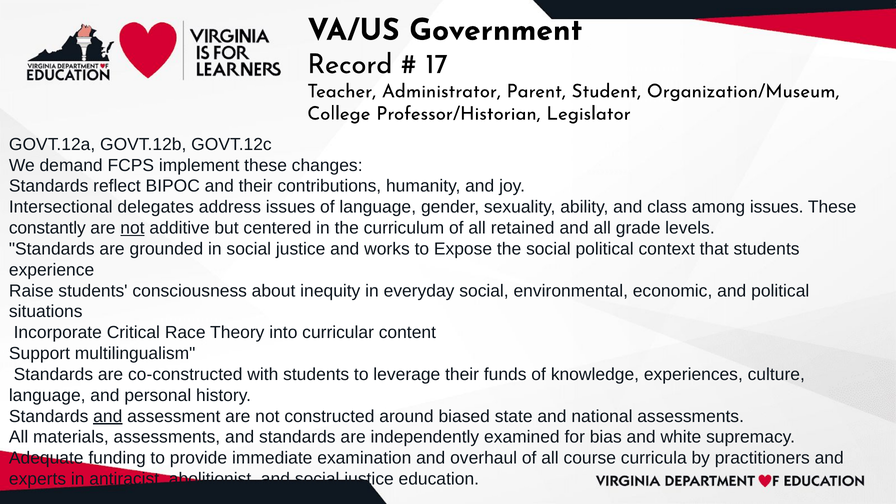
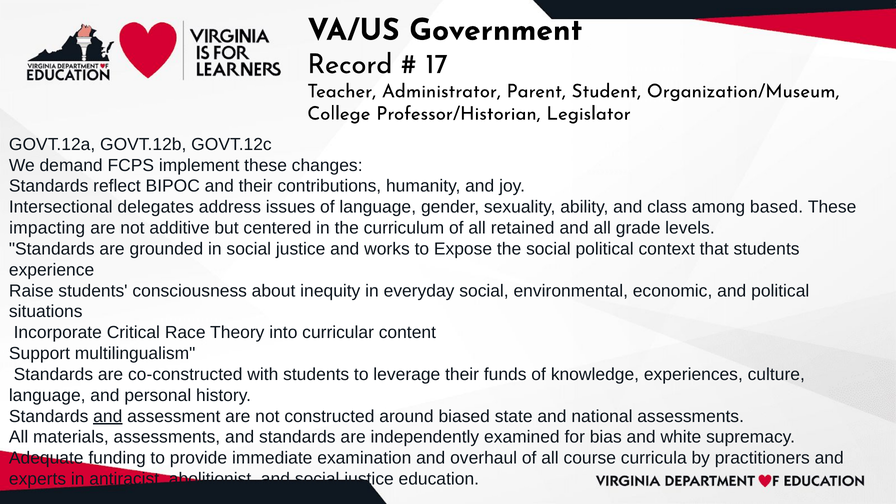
among issues: issues -> based (777, 207)
constantly: constantly -> impacting (47, 228)
not underline: present -> none (132, 228)
